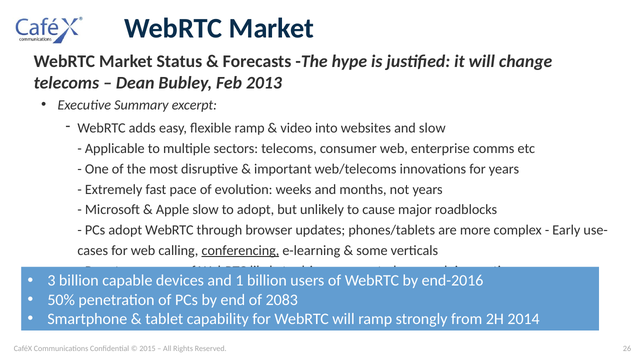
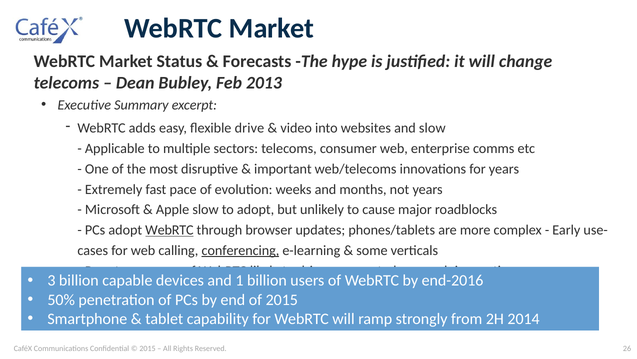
flexible ramp: ramp -> drive (249, 128)
WebRTC underline: none -> present (169, 230)
of 2083: 2083 -> 2015 (282, 299)
